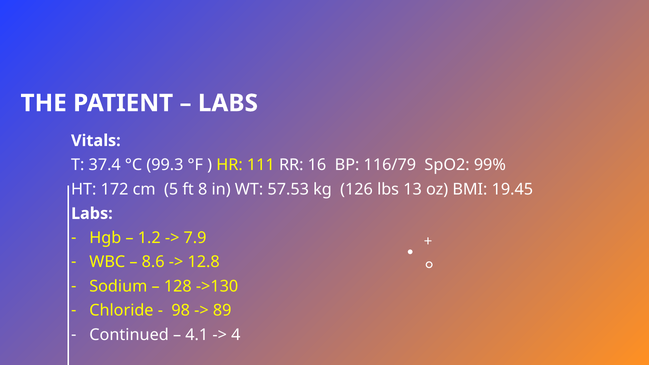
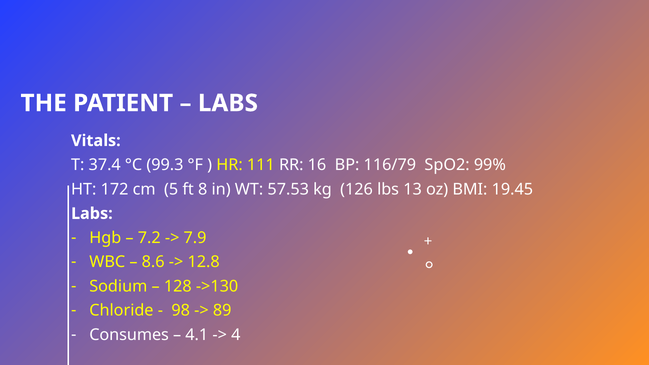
1.2: 1.2 -> 7.2 (149, 238)
Continued: Continued -> Consumes (129, 335)
